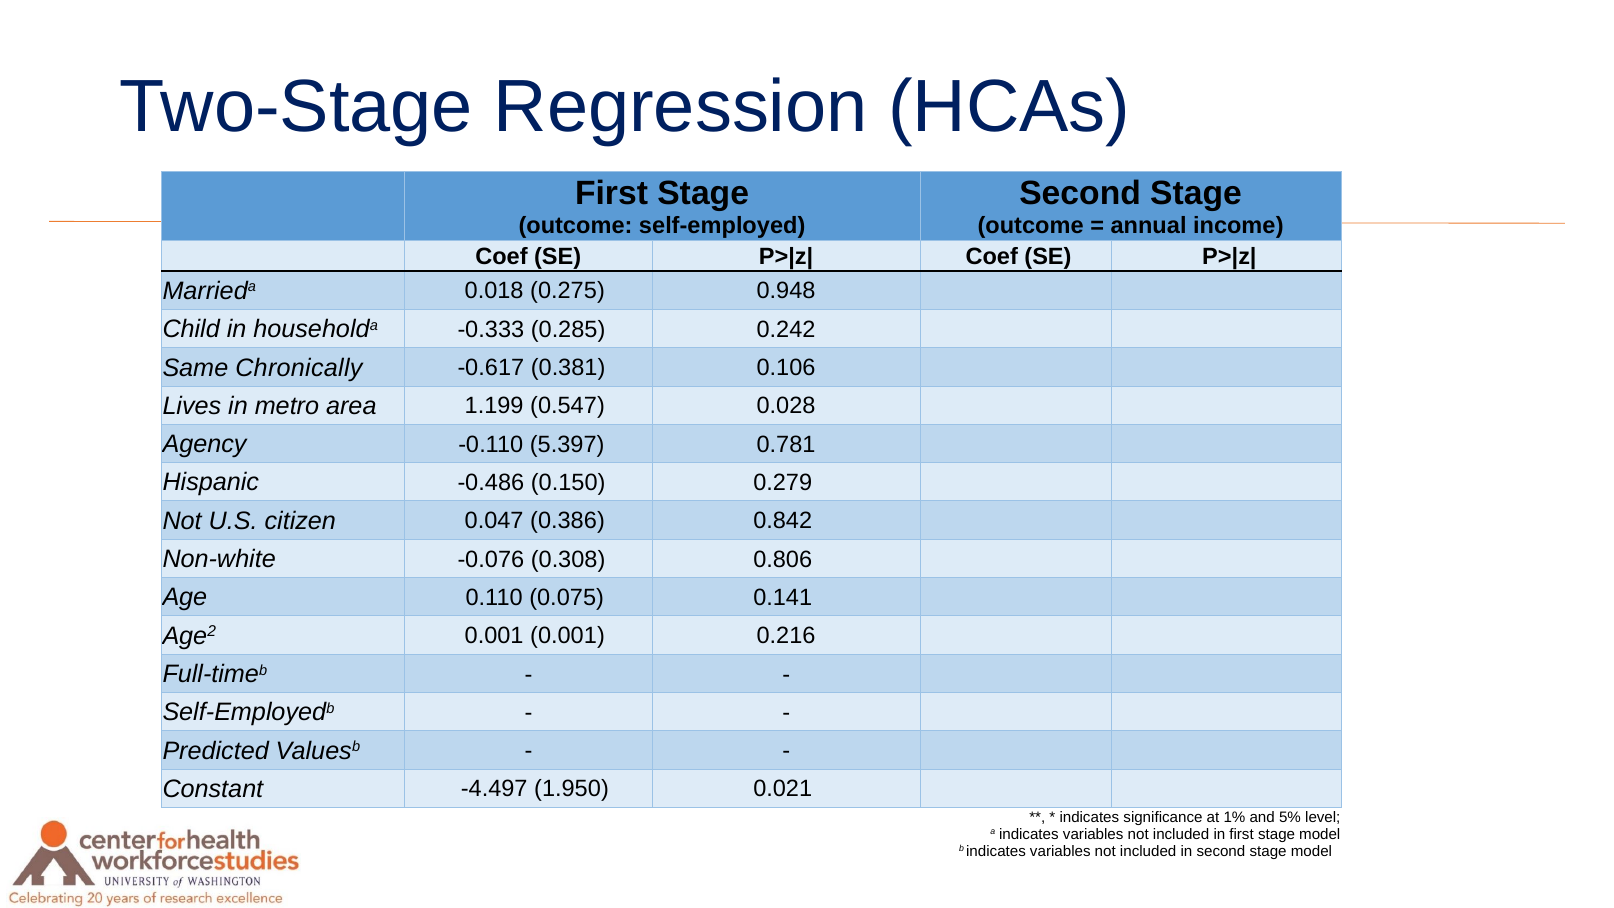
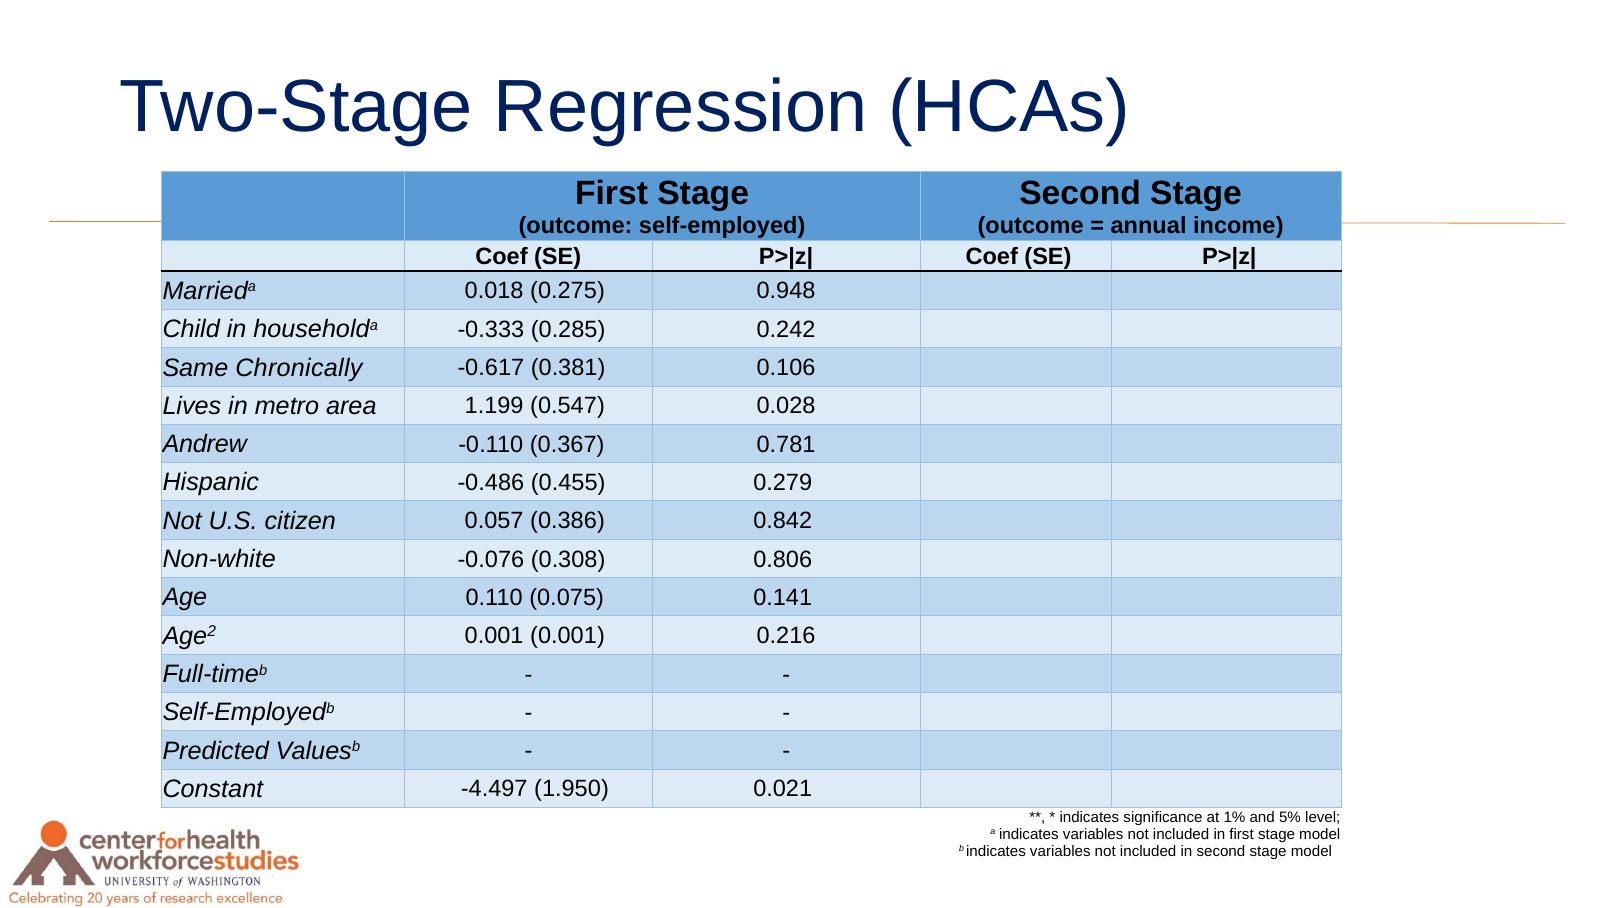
Agency: Agency -> Andrew (205, 444)
5.397: 5.397 -> 0.367 (567, 444)
0.150: 0.150 -> 0.455 (568, 483)
0.047: 0.047 -> 0.057 (494, 521)
